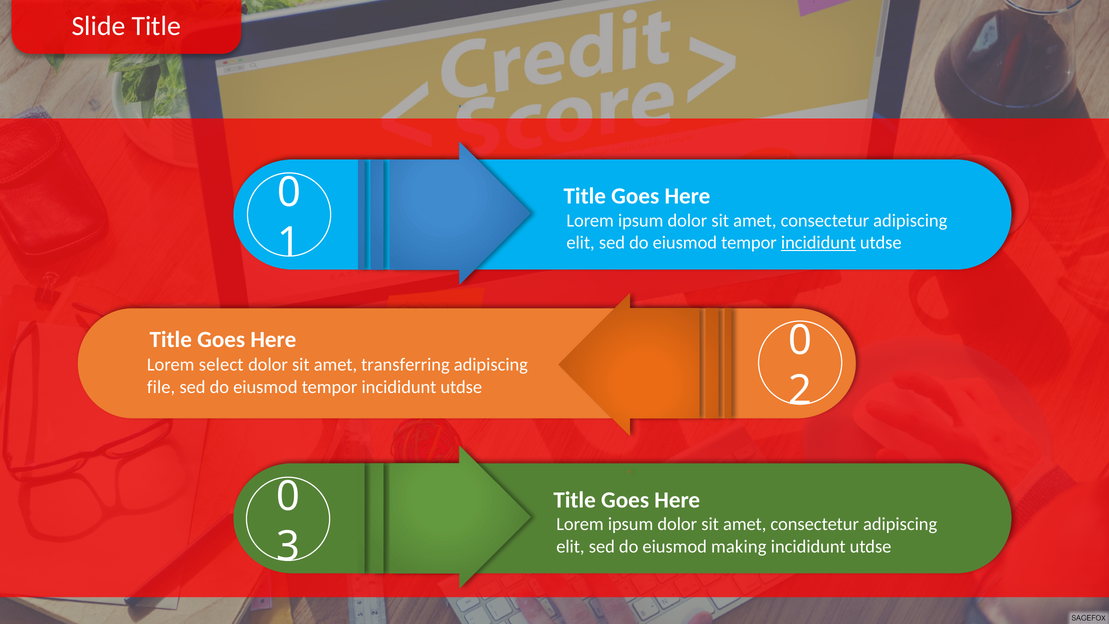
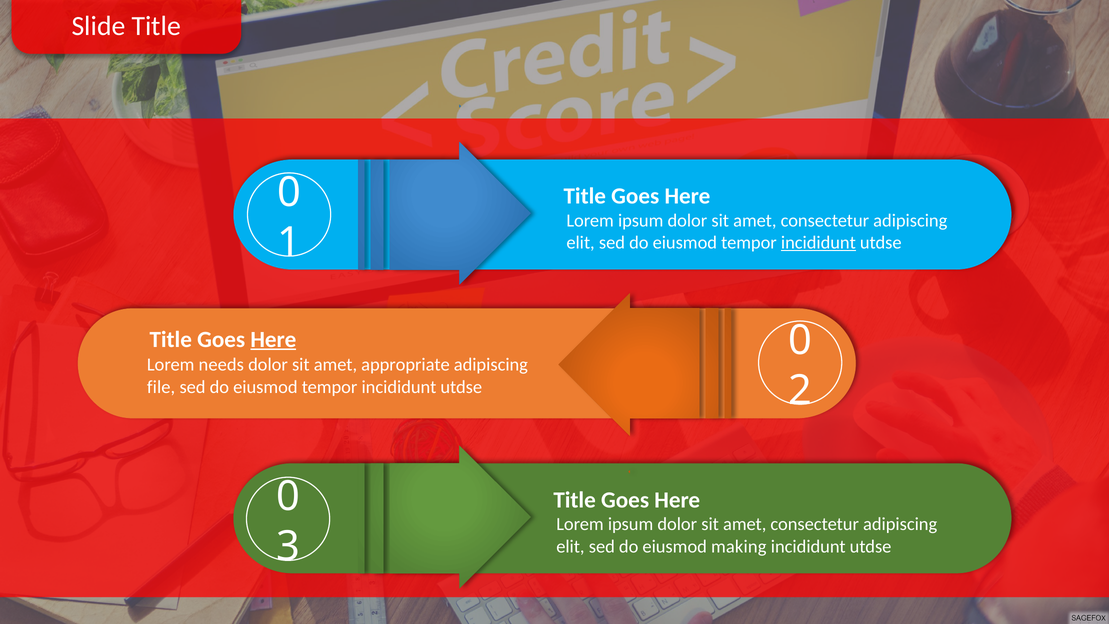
Here underline: none -> present (273, 339)
select: select -> needs (221, 365)
transferring: transferring -> appropriate (405, 365)
